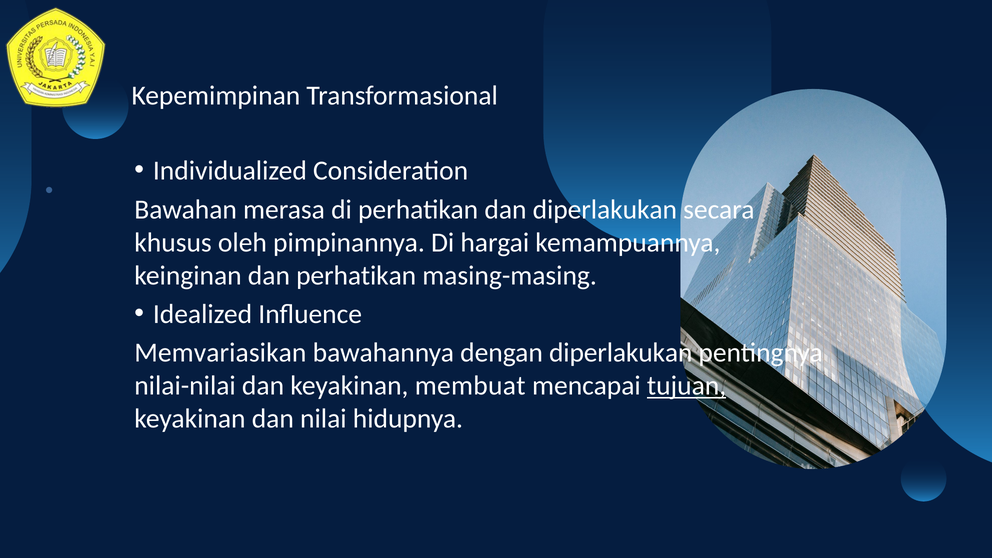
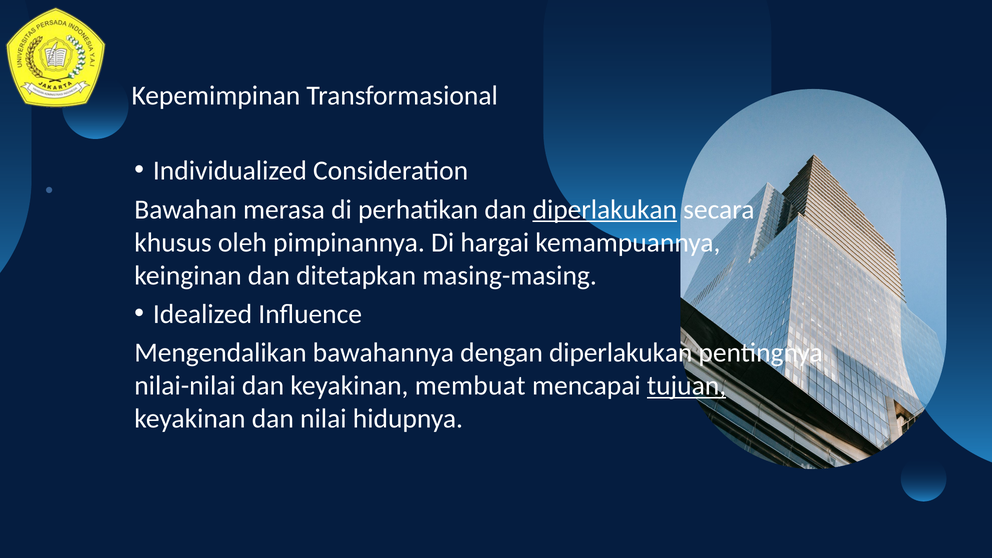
diperlakukan underline: none -> present (605, 209)
dan perhatikan: perhatikan -> ditetapkan (356, 276)
Memvariasikan: Memvariasikan -> Mengendalikan (220, 353)
